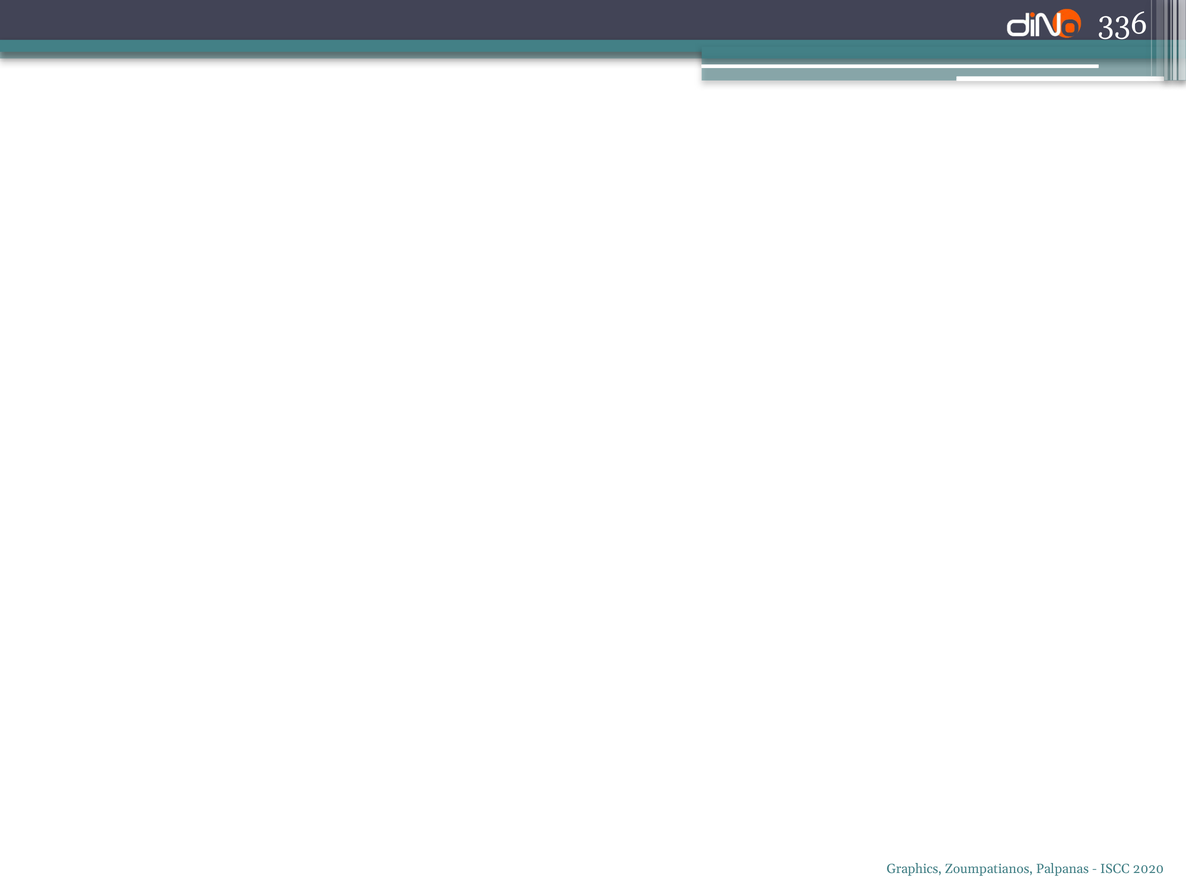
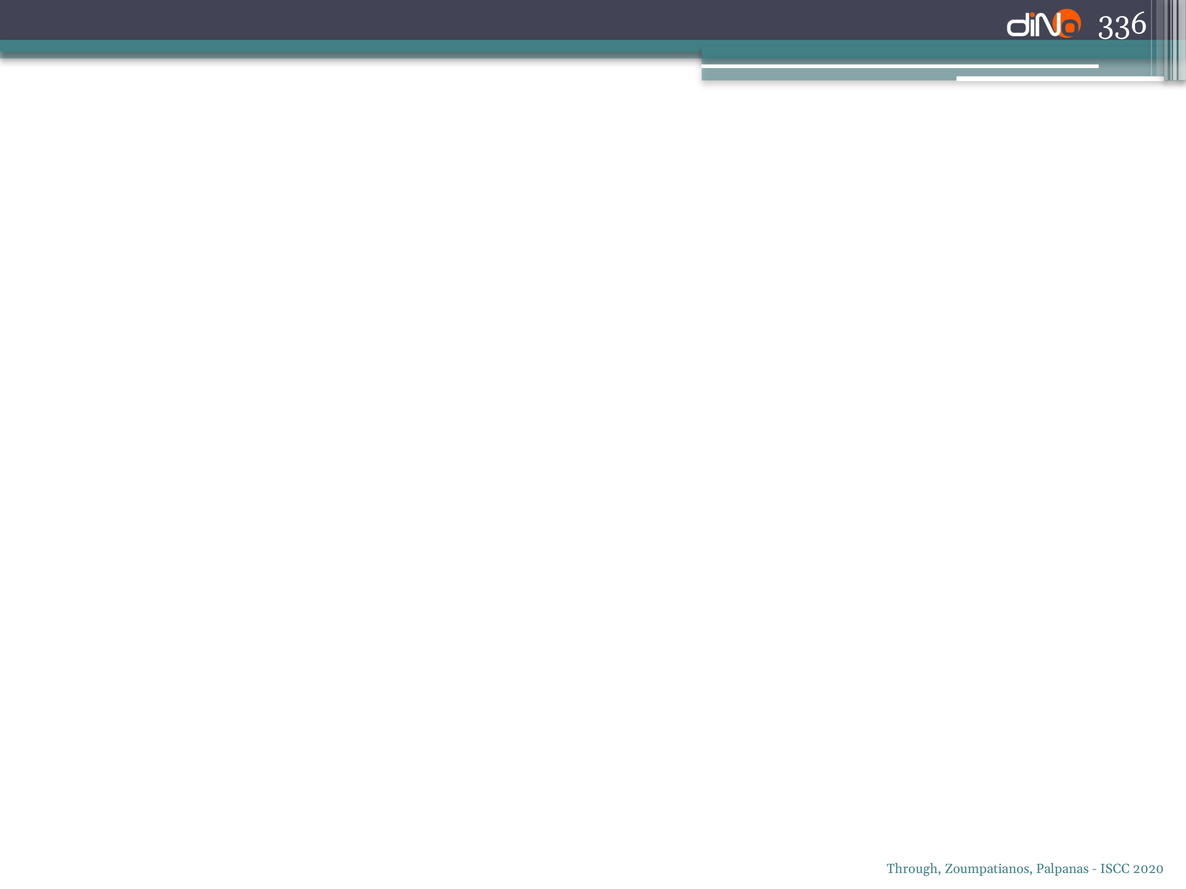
Graphics: Graphics -> Through (914, 870)
